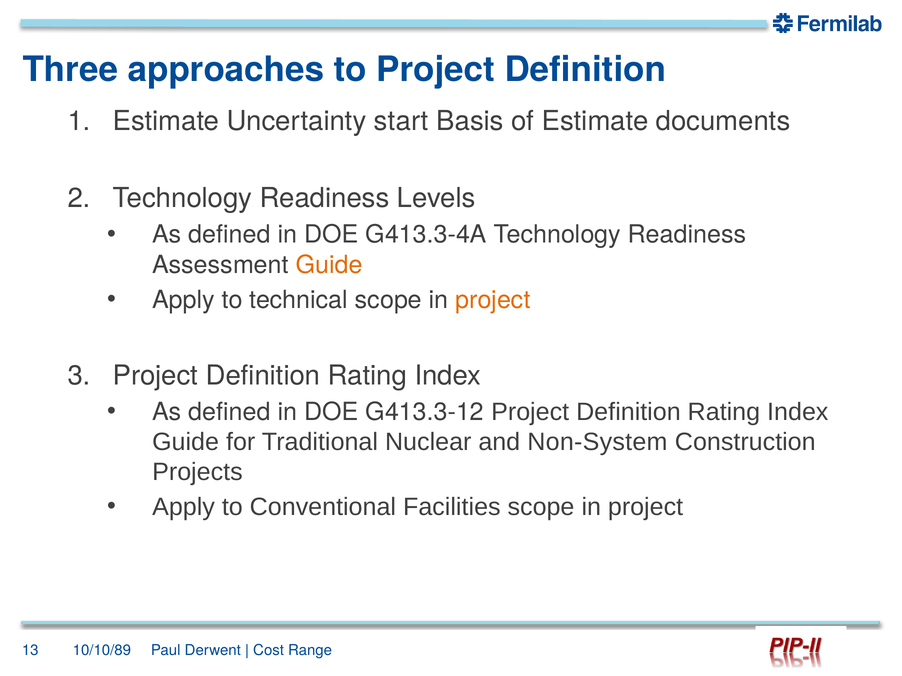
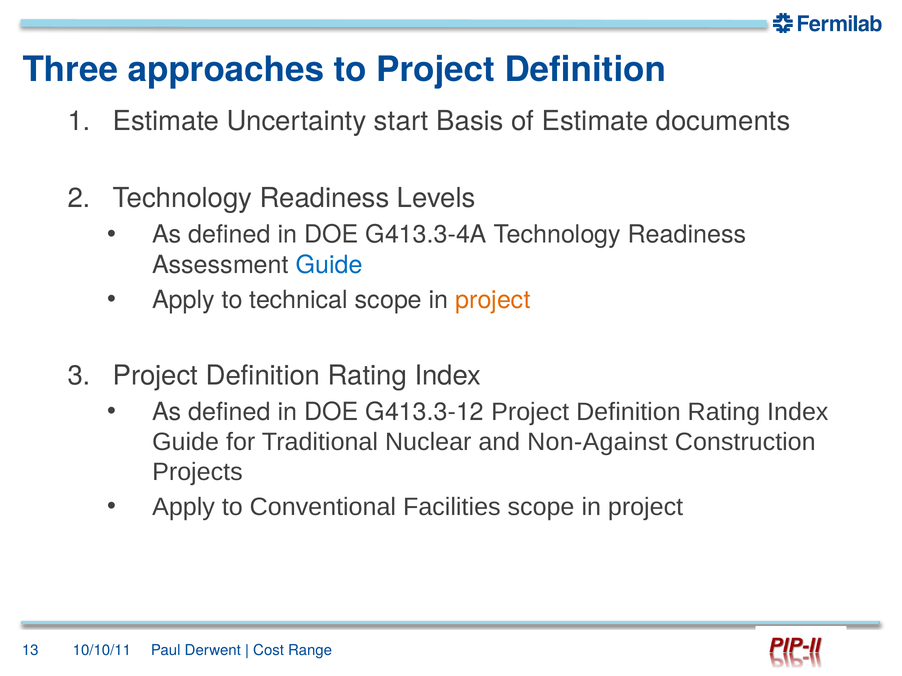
Guide colour: orange -> blue (329, 265)
Non-System: Non-System -> Non-Against (597, 442)
10/10/89: 10/10/89 -> 10/10/11 (102, 651)
